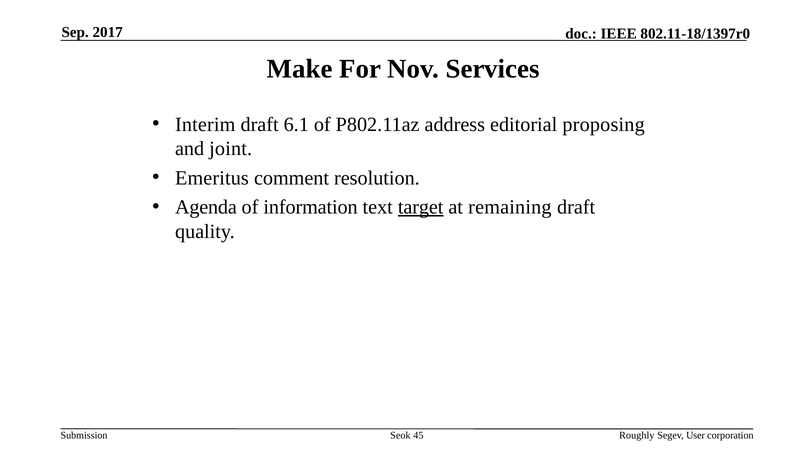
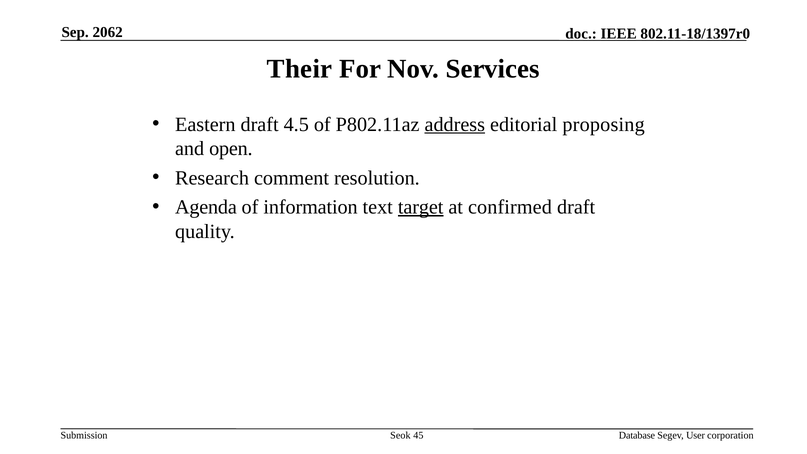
2017: 2017 -> 2062 (108, 32)
Make: Make -> Their (300, 69)
Interim: Interim -> Eastern (205, 124)
6.1: 6.1 -> 4.5 (296, 124)
address underline: none -> present (455, 124)
joint: joint -> open (231, 149)
Emeritus: Emeritus -> Research (212, 178)
remaining: remaining -> confirmed (510, 207)
Roughly: Roughly -> Database (637, 435)
